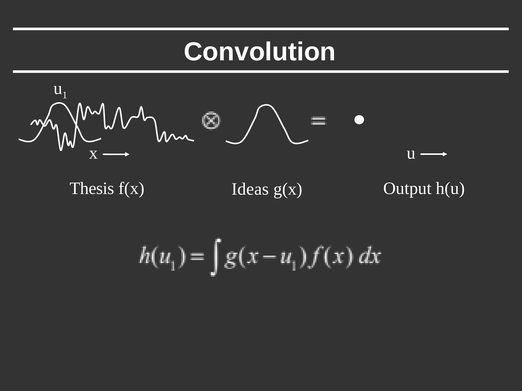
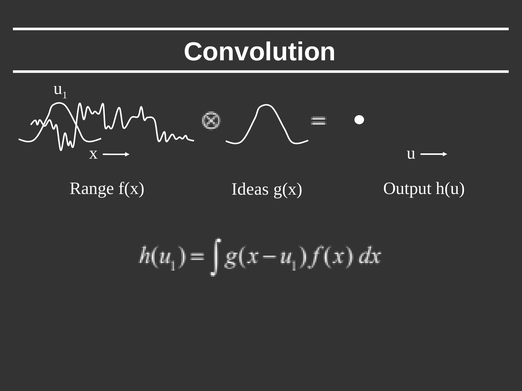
Thesis: Thesis -> Range (92, 189)
